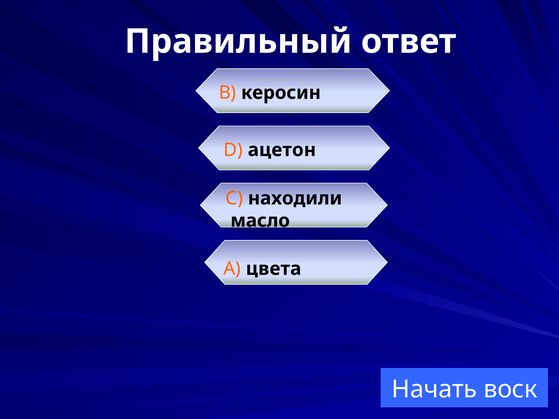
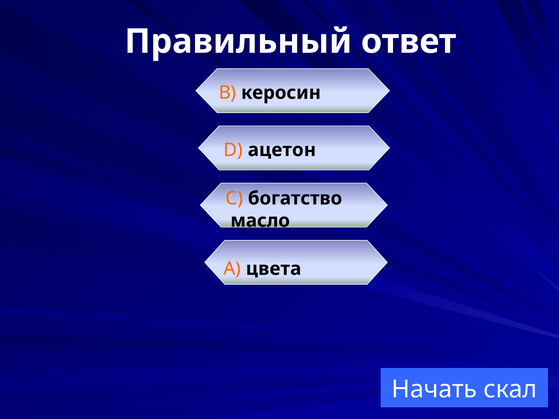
находили: находили -> богатство (295, 198)
воск: воск -> скал (510, 390)
